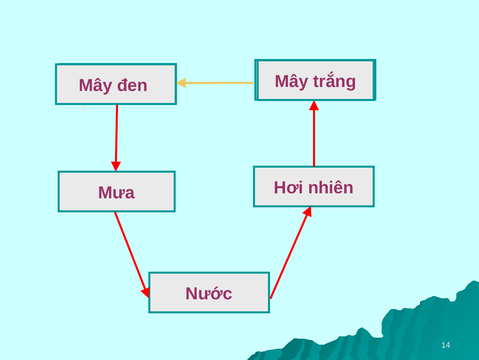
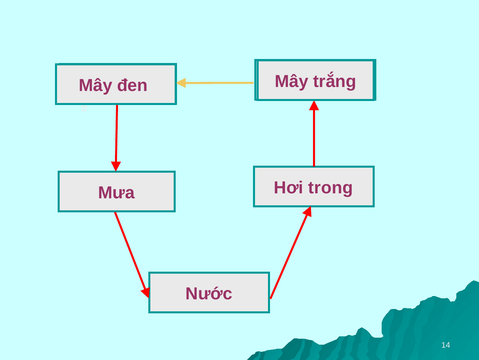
nhiên: nhiên -> trong (331, 187)
